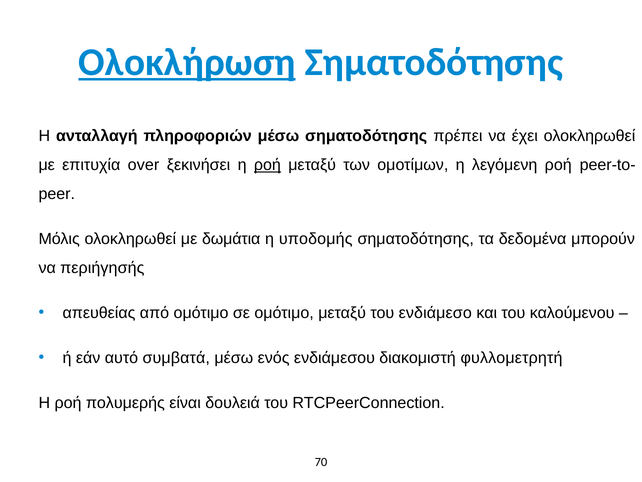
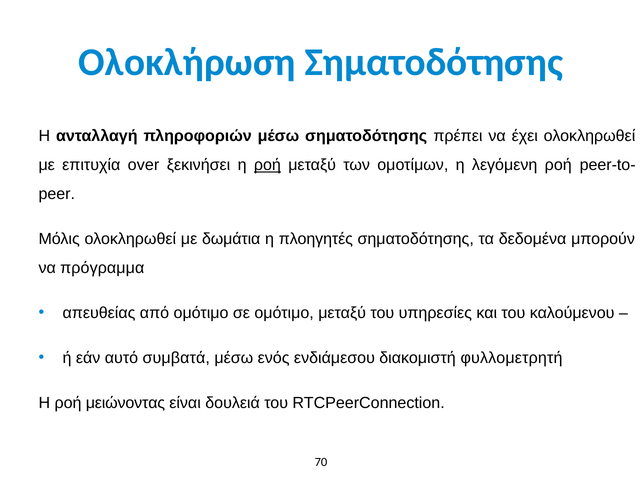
Ολοκλήρωση underline: present -> none (187, 62)
υποδομής: υποδομής -> πλοηγητές (316, 239)
περιήγησής: περιήγησής -> πρόγραμμα (102, 268)
ενδιάμεσο: ενδιάμεσο -> υπηρεσίες (435, 312)
πολυμερής: πολυμερής -> μειώνοντας (125, 402)
